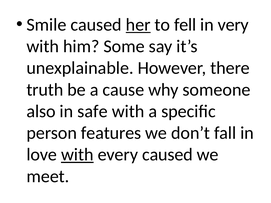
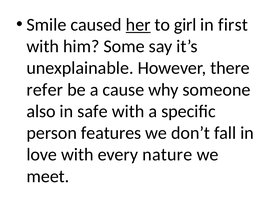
fell: fell -> girl (185, 25)
very: very -> first (233, 25)
truth: truth -> refer (45, 90)
with underline: present -> none (77, 155)
every caused: caused -> nature (167, 155)
